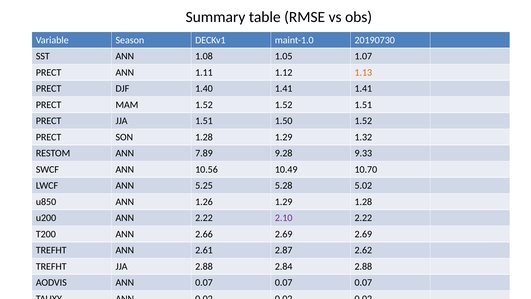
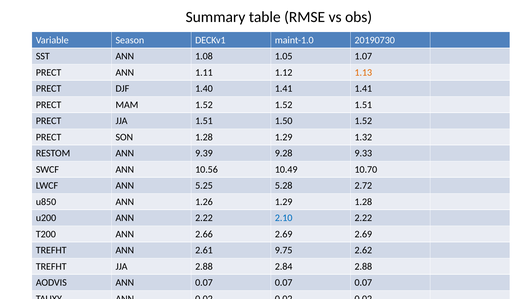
7.89: 7.89 -> 9.39 (204, 153)
5.02: 5.02 -> 2.72 (363, 185)
2.10 colour: purple -> blue (284, 218)
2.87: 2.87 -> 9.75 (284, 250)
